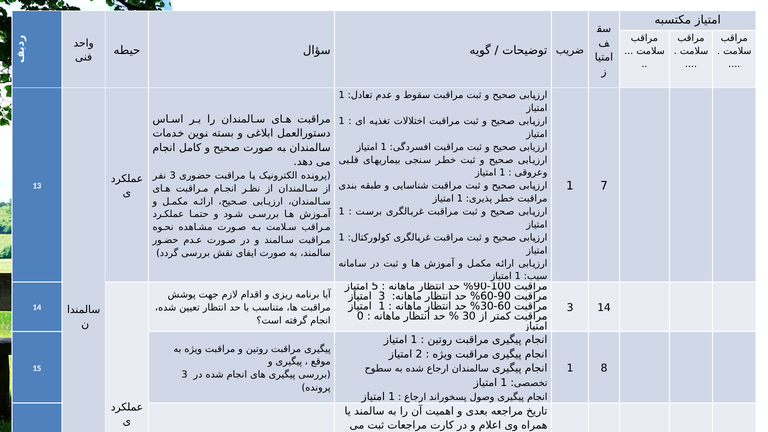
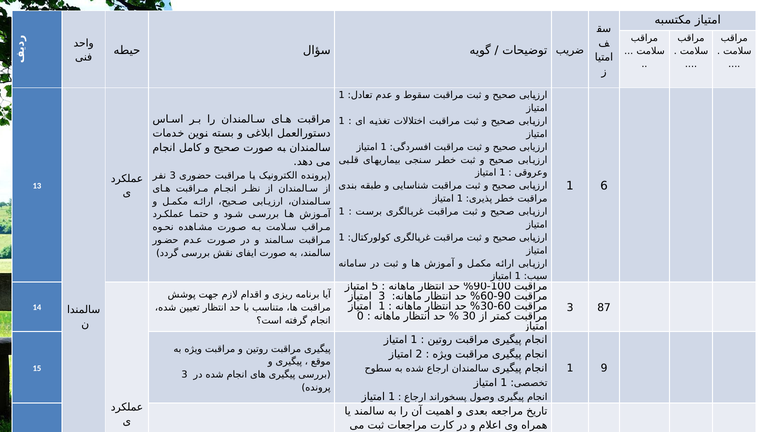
7: 7 -> 6 (604, 186)
3 14: 14 -> 87 (604, 308)
8: 8 -> 9 (604, 368)
